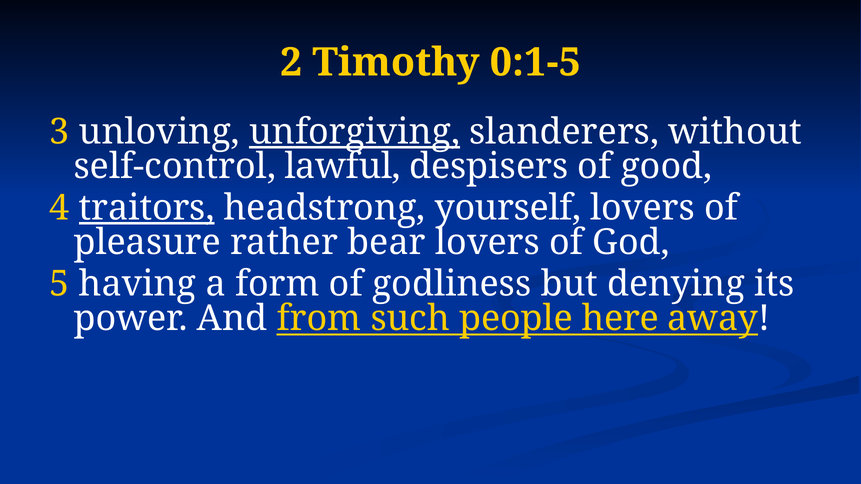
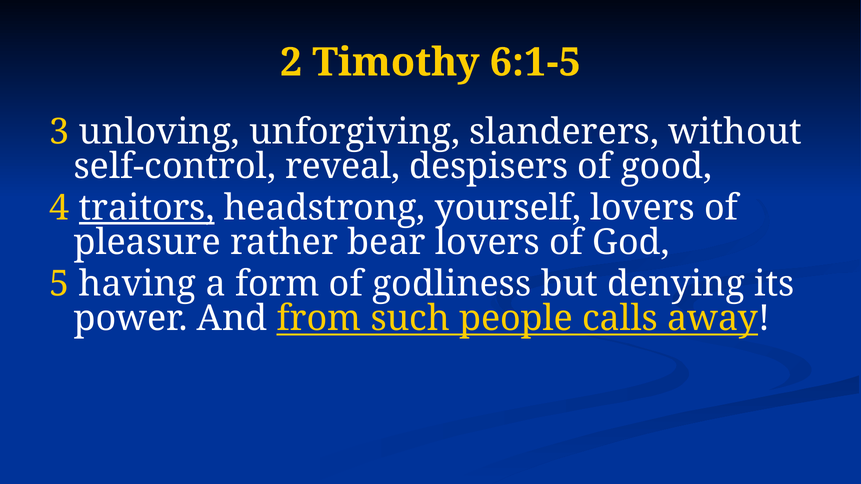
0:1-5: 0:1-5 -> 6:1-5 (535, 63)
unforgiving underline: present -> none (355, 132)
lawful: lawful -> reveal (343, 166)
here: here -> calls (620, 318)
